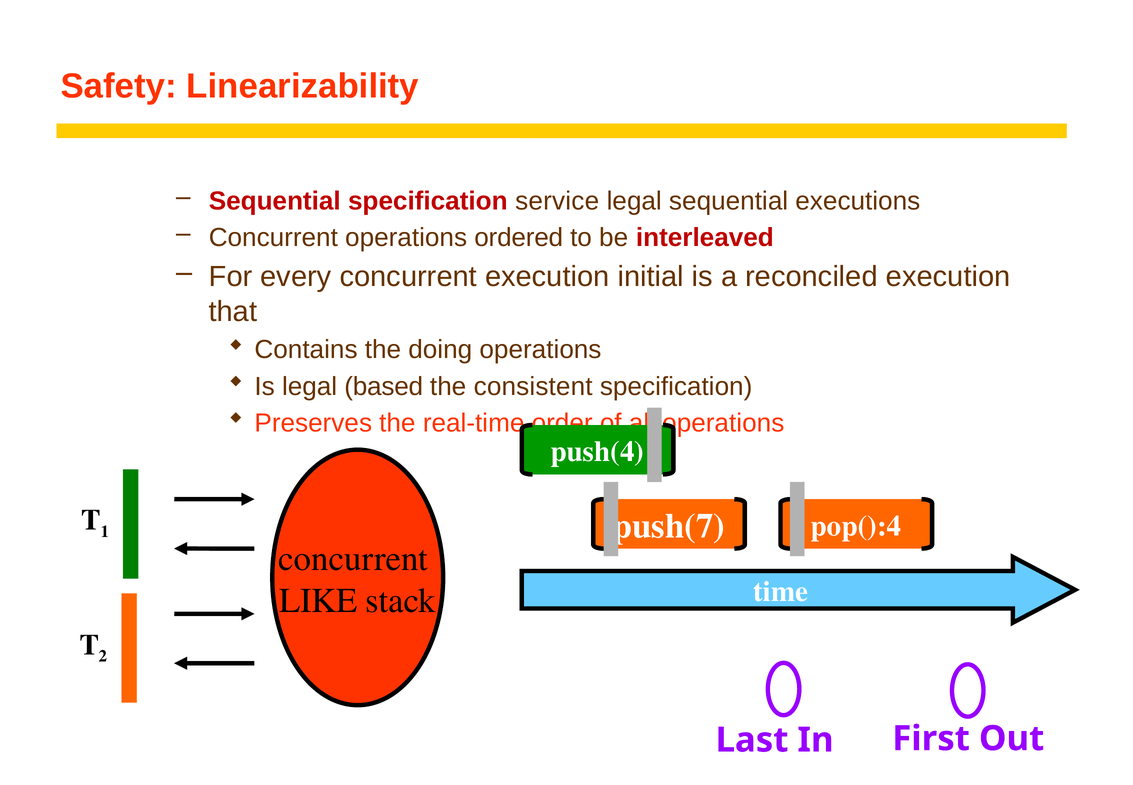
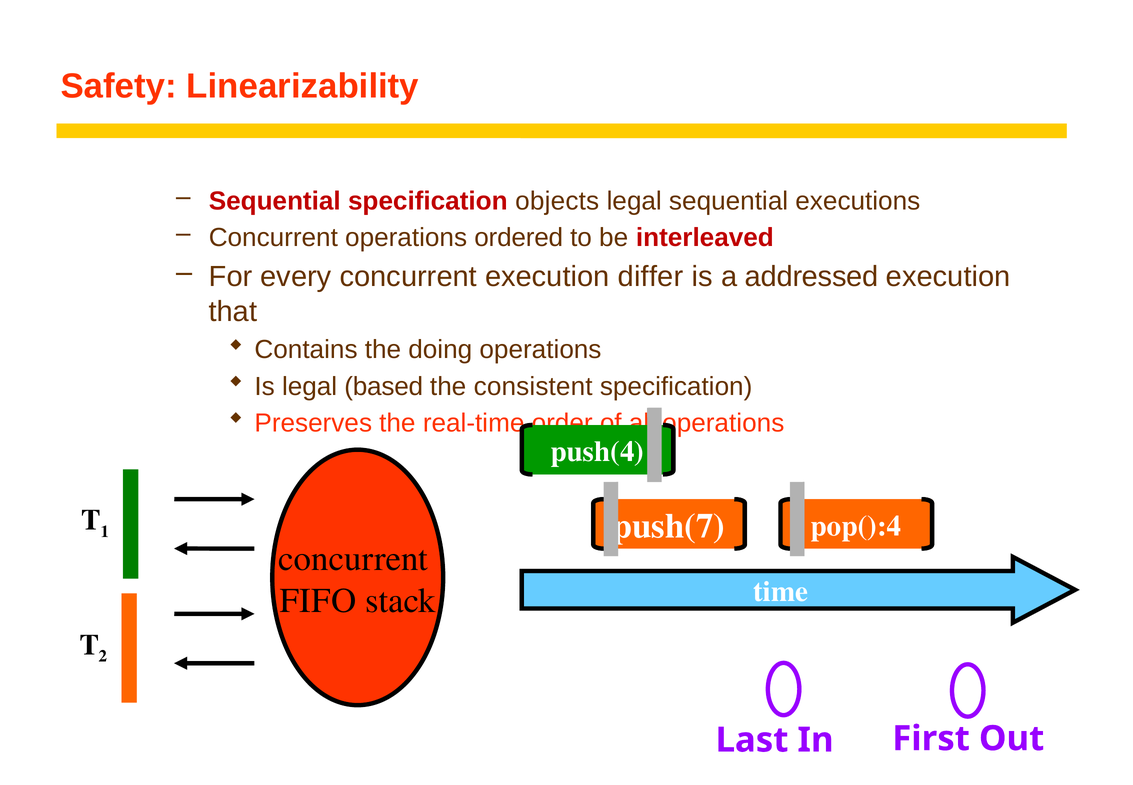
service: service -> objects (557, 201)
initial: initial -> differ (651, 277)
reconciled: reconciled -> addressed (812, 277)
LIKE: LIKE -> FIFO (318, 600)
